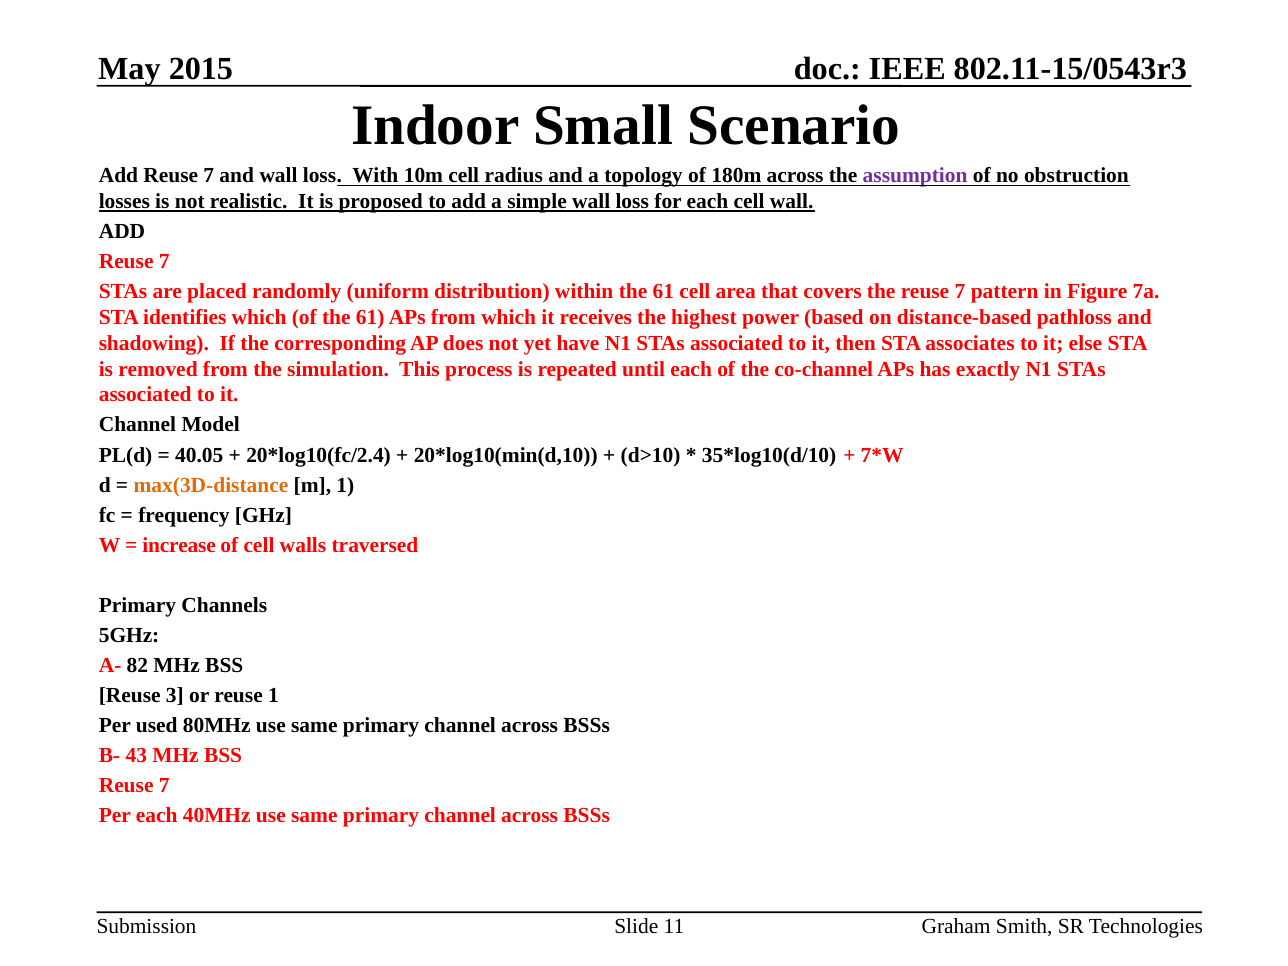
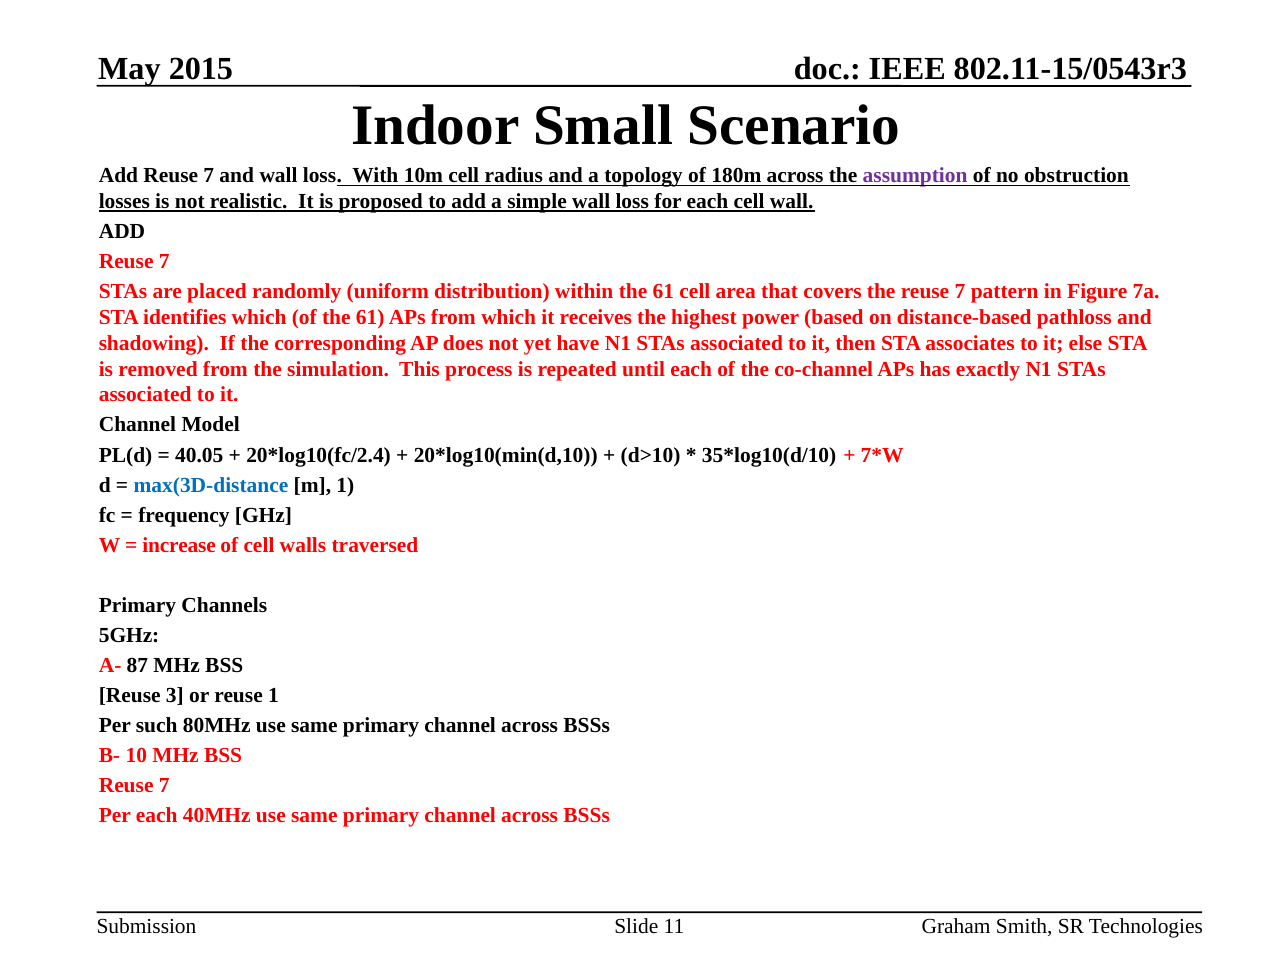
max(3D-distance colour: orange -> blue (211, 485)
82: 82 -> 87 (137, 665)
used: used -> such (157, 726)
43: 43 -> 10 (136, 756)
